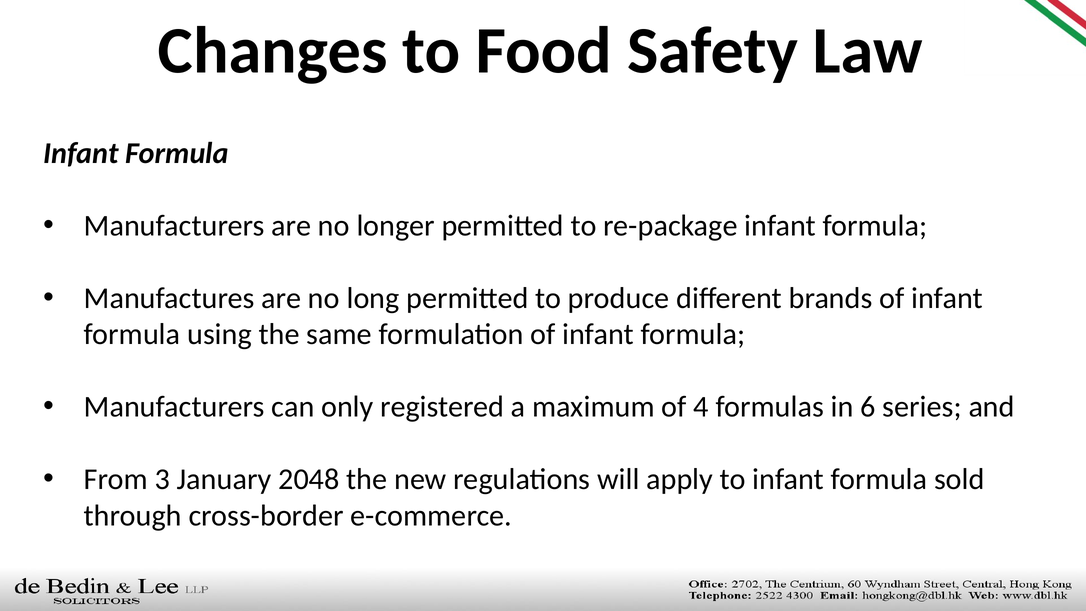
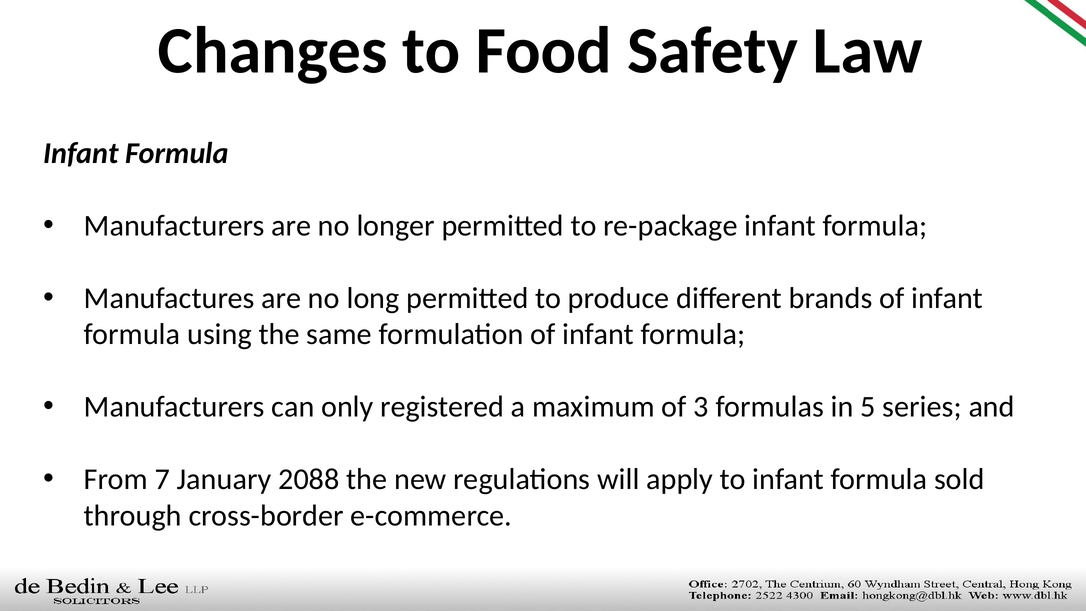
4: 4 -> 3 (701, 407)
6: 6 -> 5 (868, 407)
3: 3 -> 7 (162, 479)
2048: 2048 -> 2088 (309, 479)
